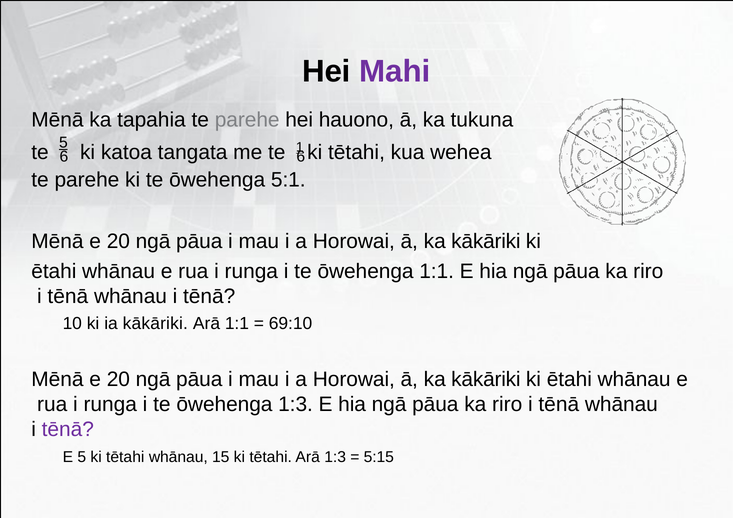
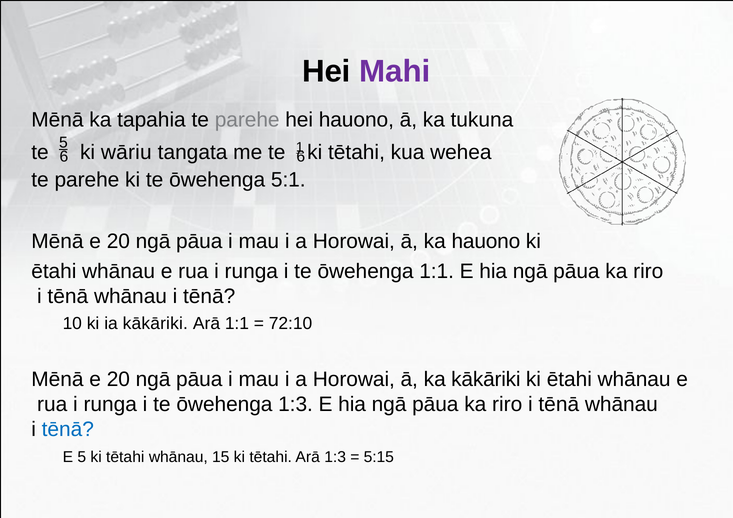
katoa: katoa -> wāriu (126, 153)
kākāriki: kākāriki -> hauono (486, 241)
69:10: 69:10 -> 72:10 (291, 324)
tēnā colour: purple -> blue (68, 430)
